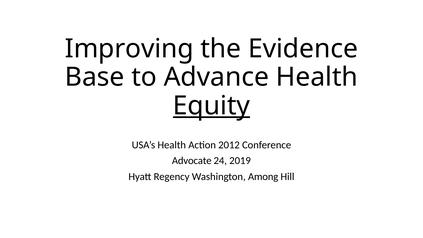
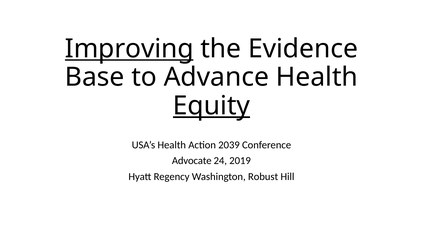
Improving underline: none -> present (129, 49)
2012: 2012 -> 2039 (229, 145)
Among: Among -> Robust (263, 177)
